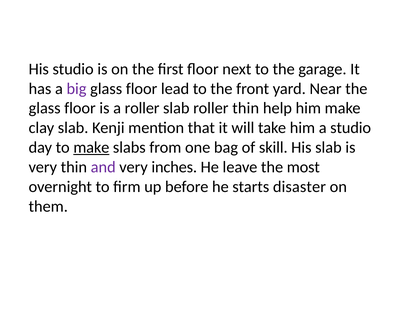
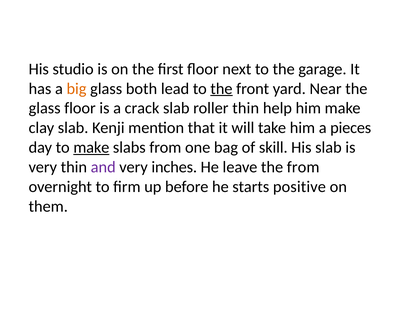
big colour: purple -> orange (77, 89)
floor: floor -> both (142, 89)
the underline: none -> present (221, 89)
a roller: roller -> crack (142, 108)
a studio: studio -> pieces (351, 128)
the most: most -> from (303, 167)
disaster: disaster -> positive (299, 187)
